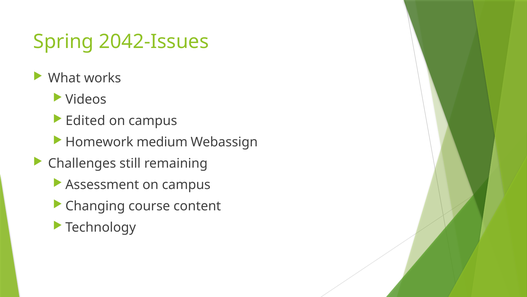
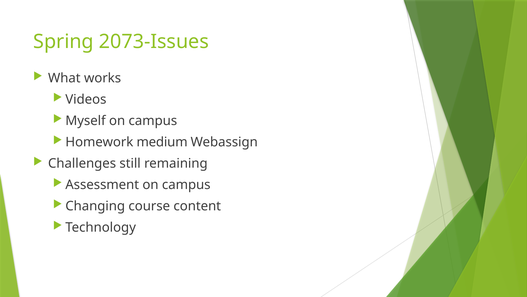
2042-Issues: 2042-Issues -> 2073-Issues (154, 42)
Edited: Edited -> Myself (85, 121)
